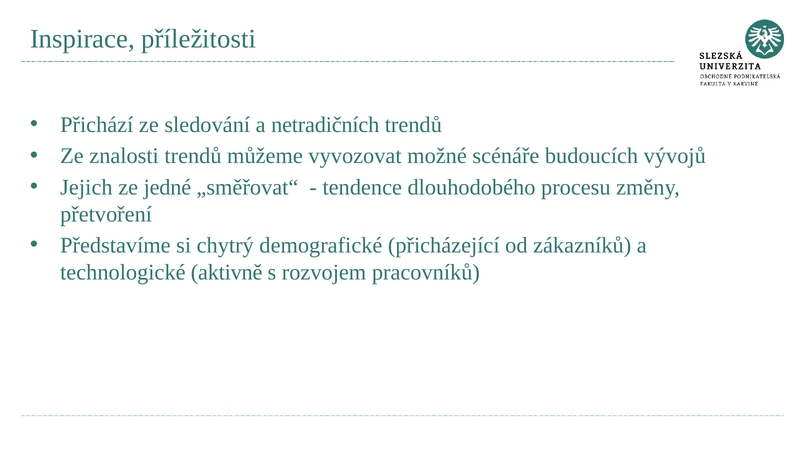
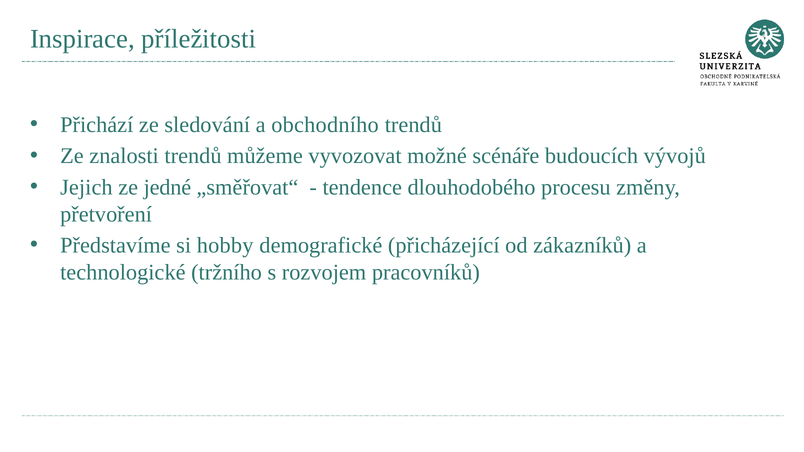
netradičních: netradičních -> obchodního (325, 125)
chytrý: chytrý -> hobby (225, 246)
aktivně: aktivně -> tržního (227, 272)
